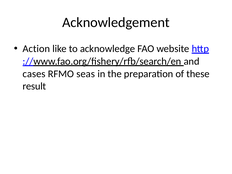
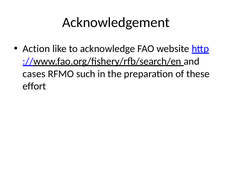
seas: seas -> such (86, 74)
result: result -> effort (34, 86)
